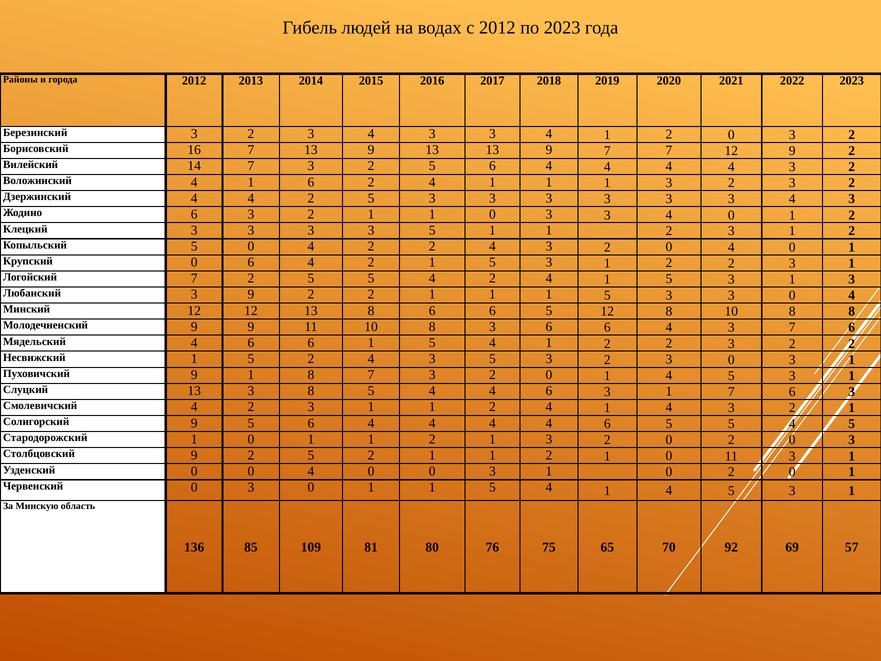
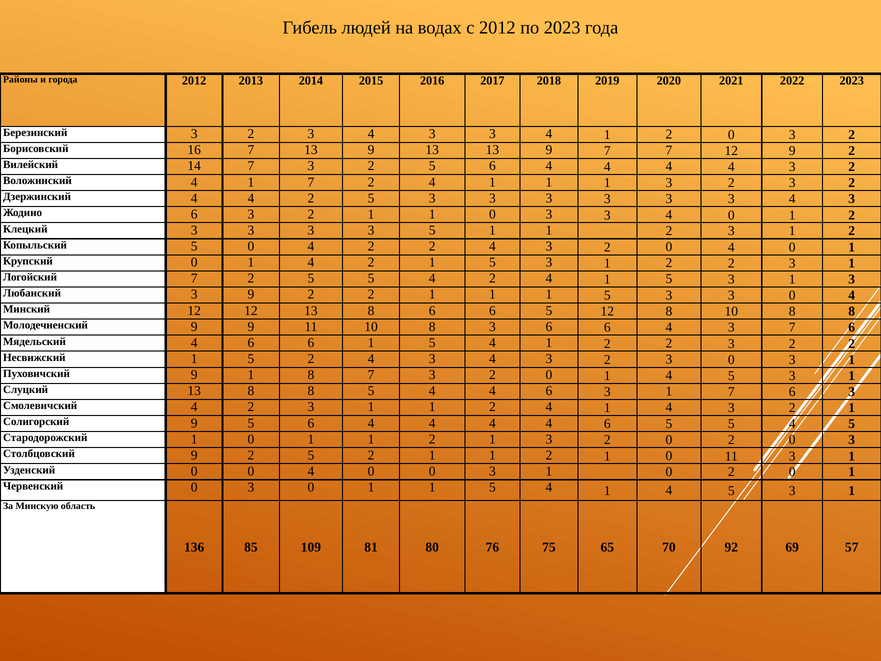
4 1 6: 6 -> 7 (311, 182)
Крупский 0 6: 6 -> 1 (251, 262)
4 3 5: 5 -> 4 (492, 359)
Слуцкий 13 3: 3 -> 8 (251, 391)
